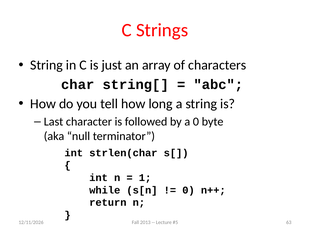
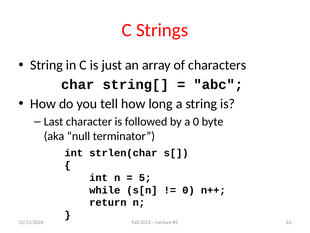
1: 1 -> 5 (145, 177)
